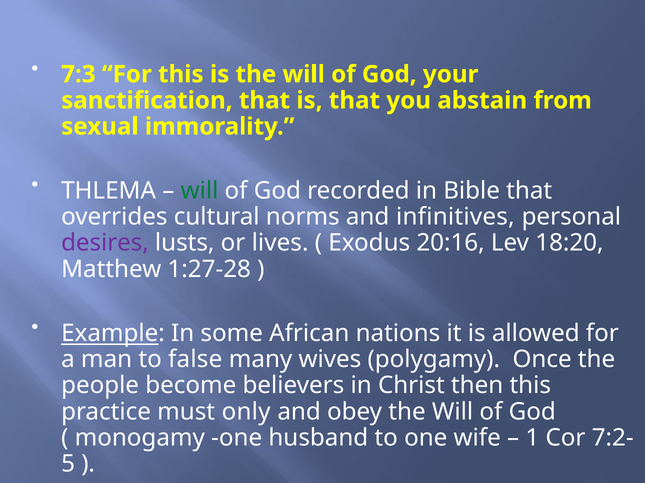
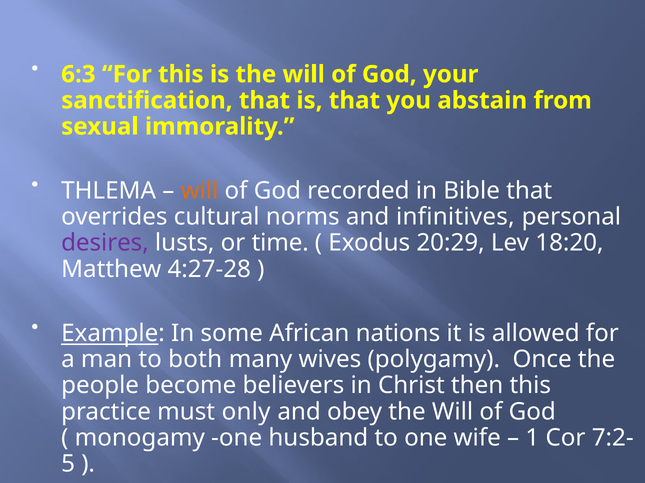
7:3: 7:3 -> 6:3 (78, 74)
will colour: green -> orange (200, 191)
lives: lives -> time (280, 243)
20:16: 20:16 -> 20:29 (451, 243)
1:27-28: 1:27-28 -> 4:27-28 (209, 269)
false: false -> both (195, 360)
